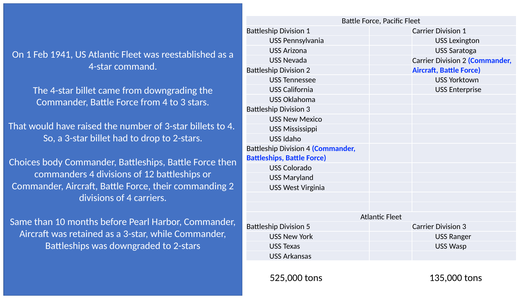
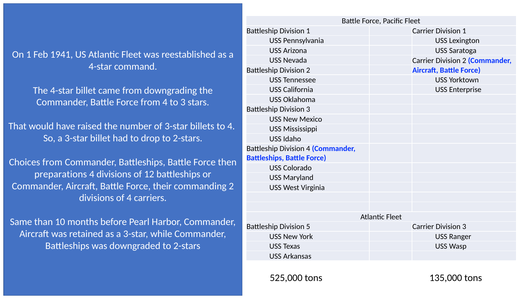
Choices body: body -> from (52, 162)
commanders: commanders -> preparations (61, 174)
